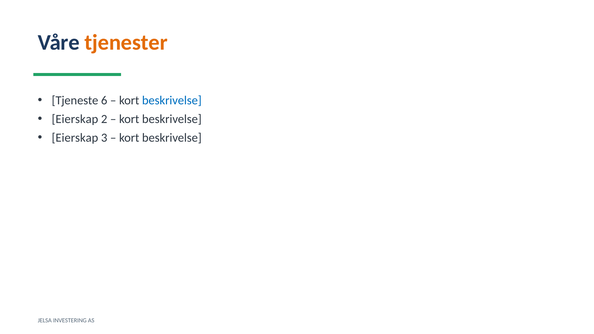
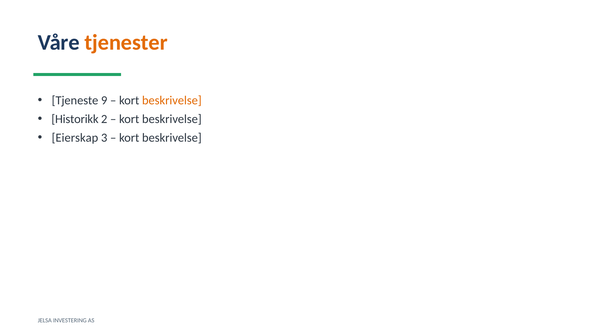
6: 6 -> 9 (104, 101)
beskrivelse colour: blue -> orange (172, 101)
Eierskap: Eierskap -> Historikk (75, 119)
